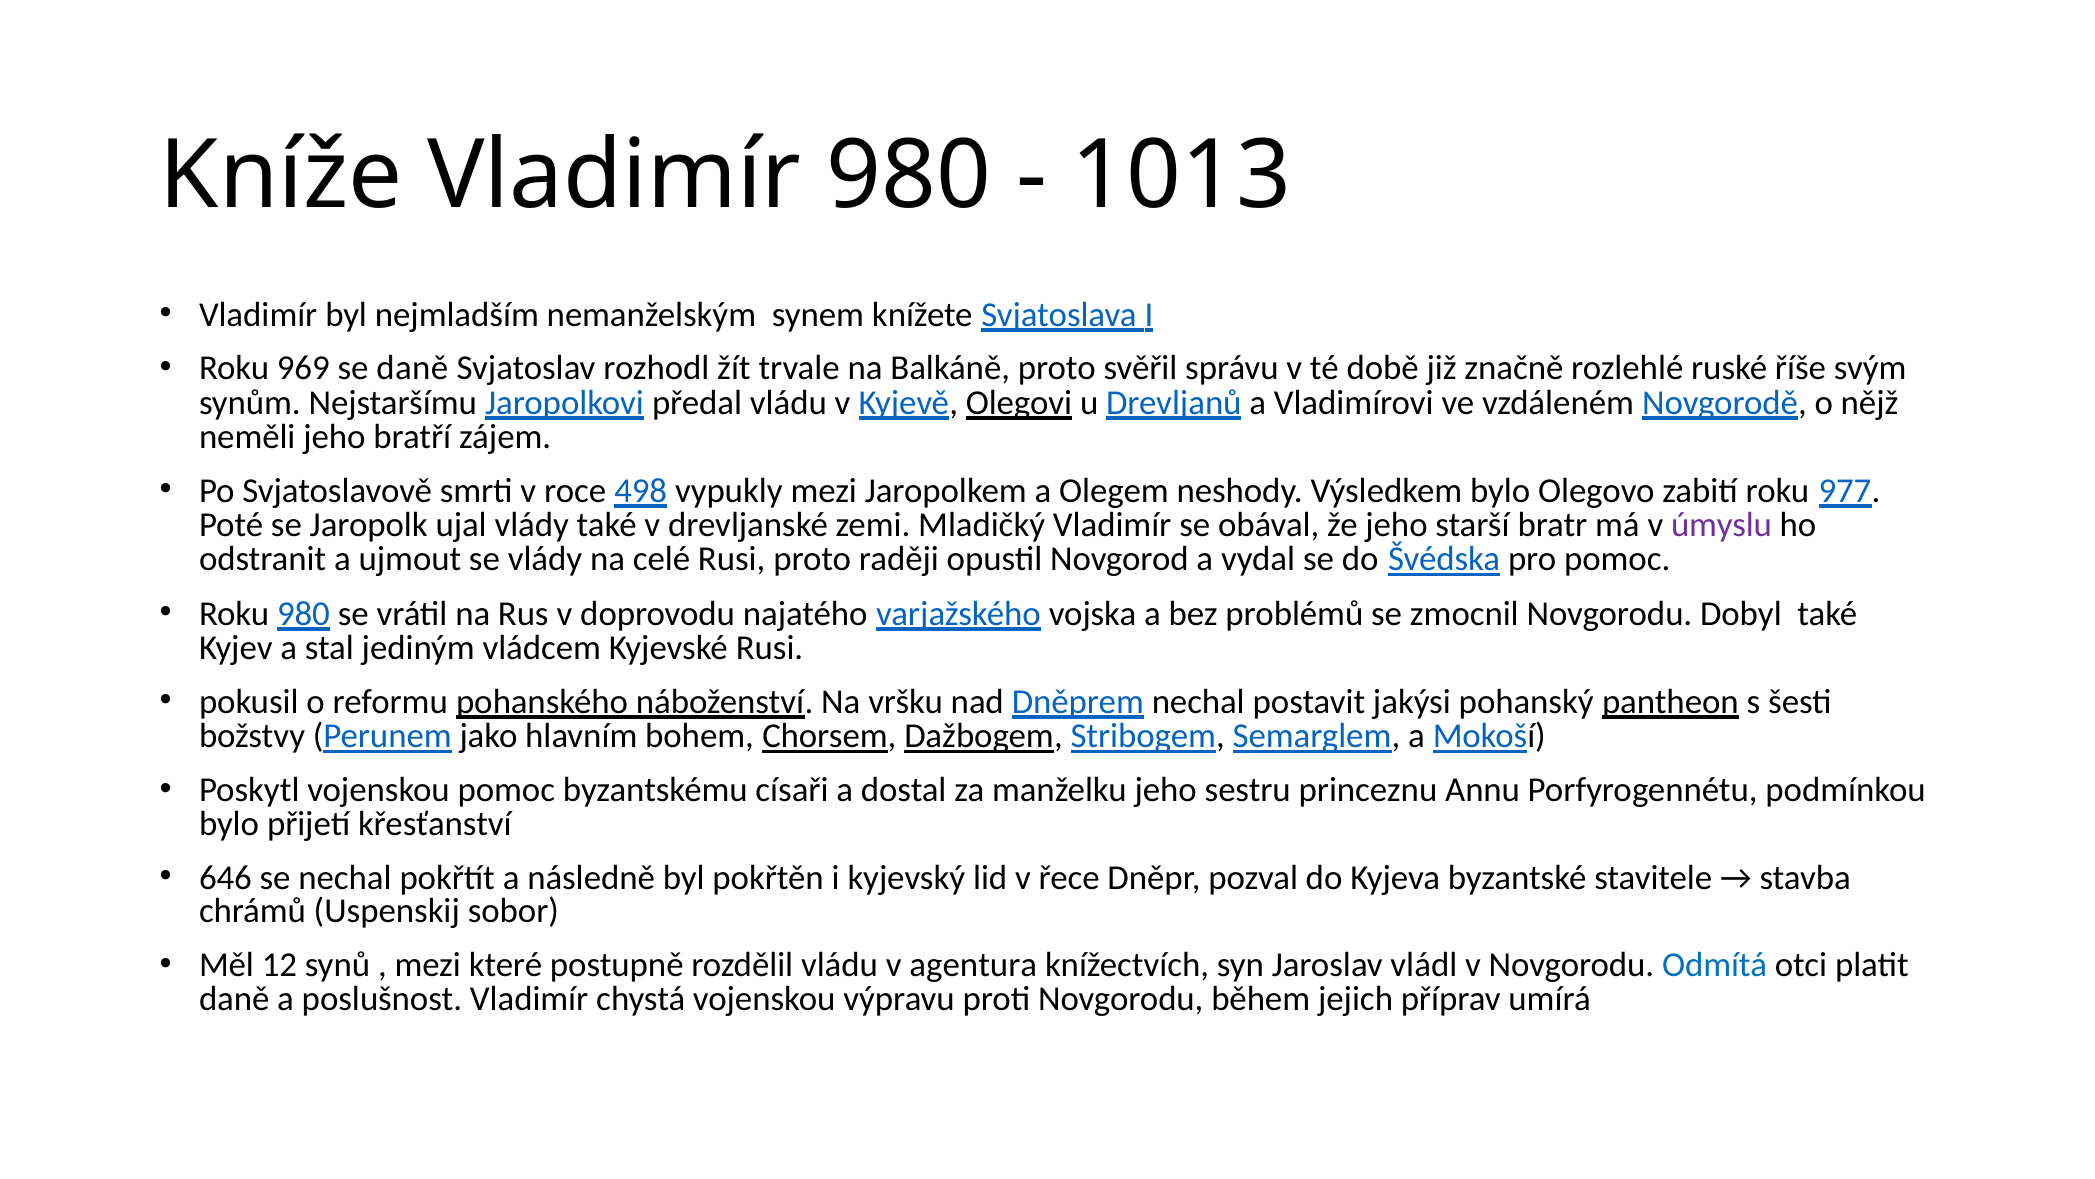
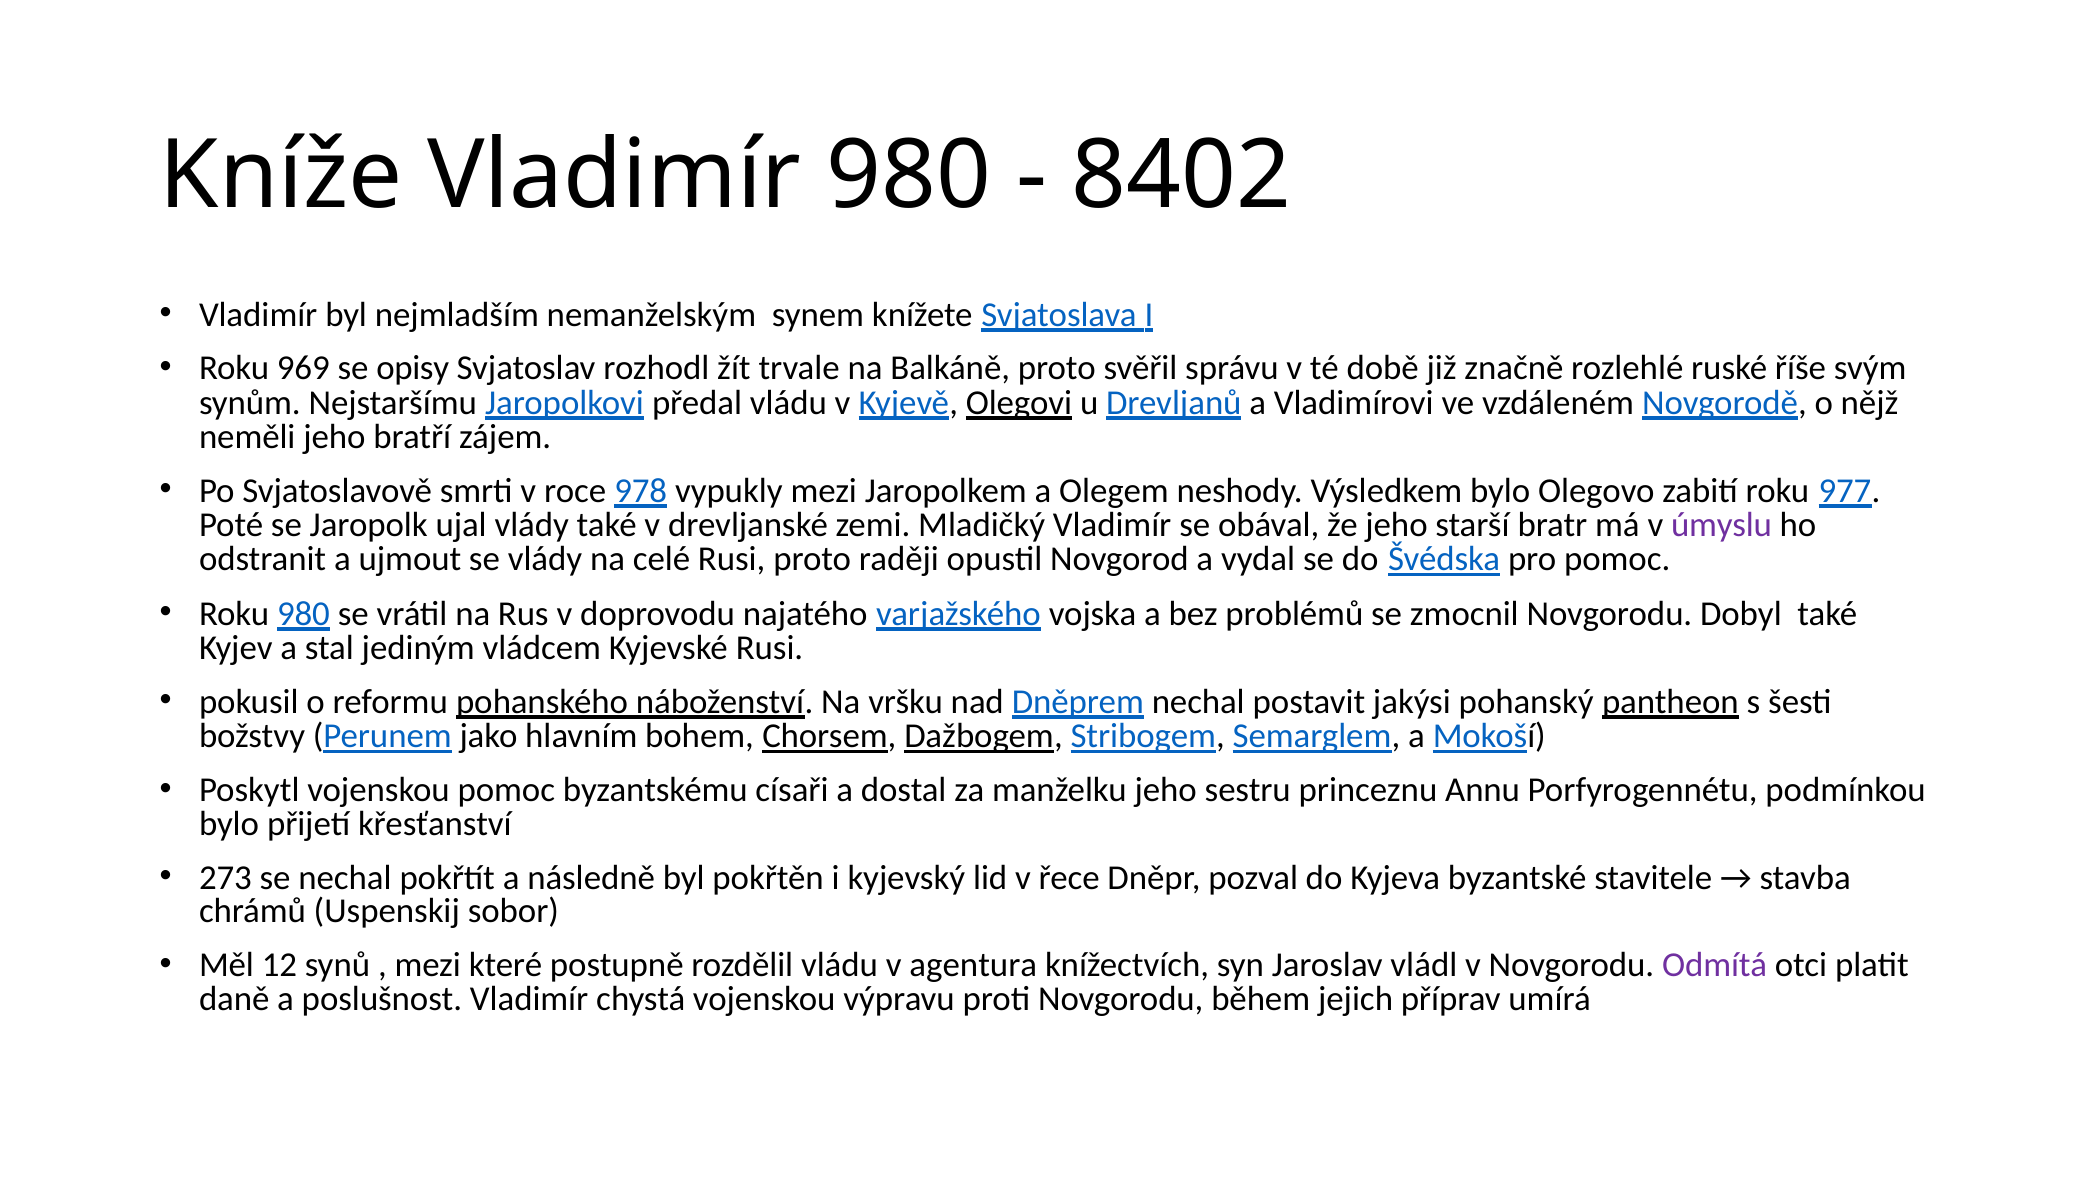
1013: 1013 -> 8402 (1182, 176)
se daně: daně -> opisy (413, 368)
498: 498 -> 978 (641, 491)
646: 646 -> 273 (225, 877)
Odmítá colour: blue -> purple (1715, 965)
